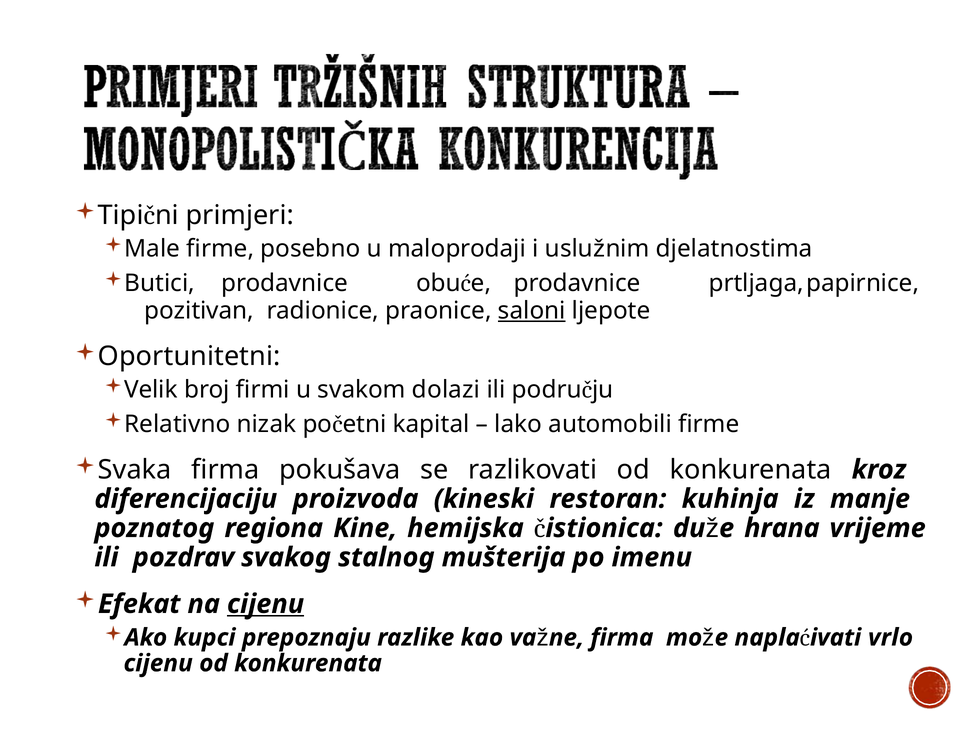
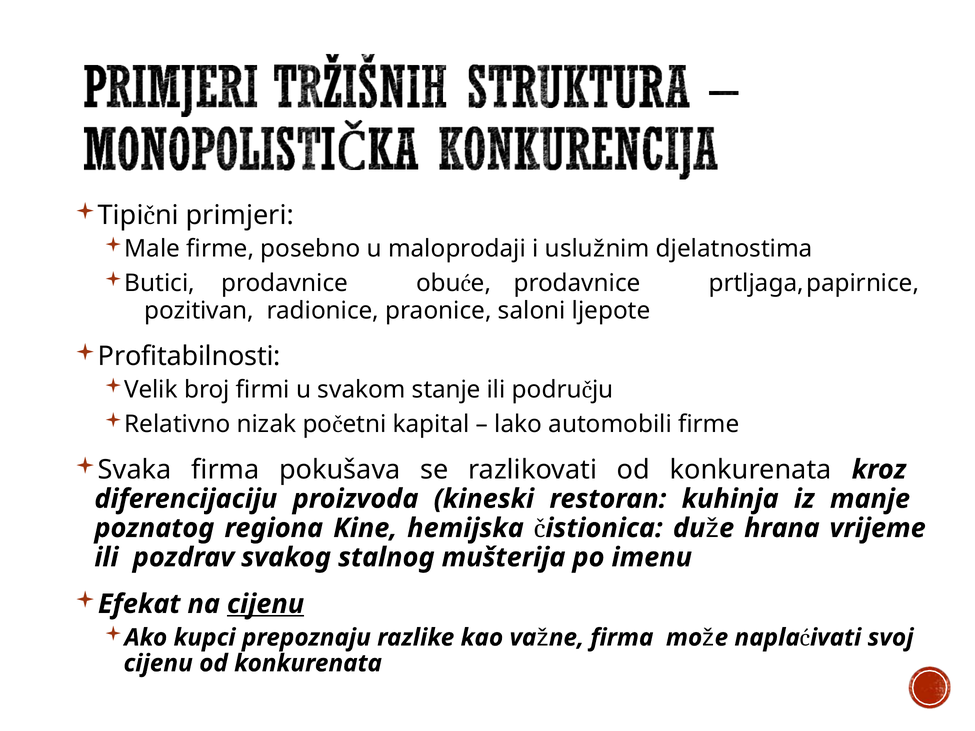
saloni underline: present -> none (532, 311)
Oportunitetni: Oportunitetni -> Profitabilnosti (189, 357)
dolazi: dolazi -> stanje (446, 390)
vrlo: vrlo -> svoj (891, 638)
